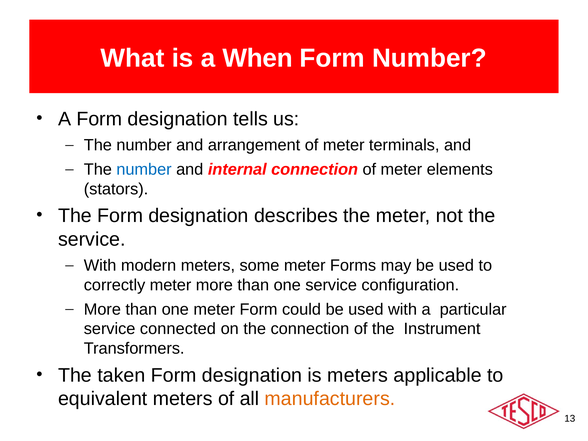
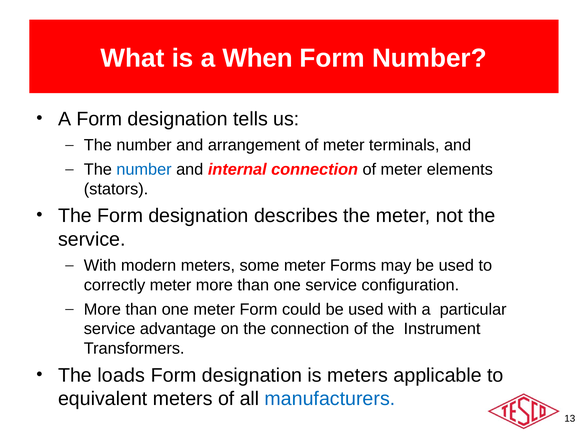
connected: connected -> advantage (178, 329)
taken: taken -> loads (121, 375)
manufacturers colour: orange -> blue (330, 399)
